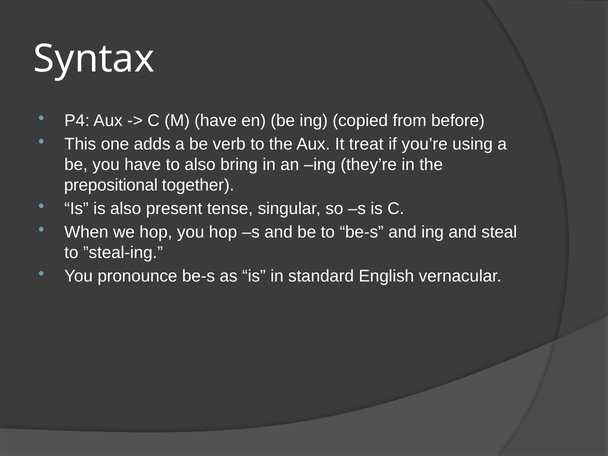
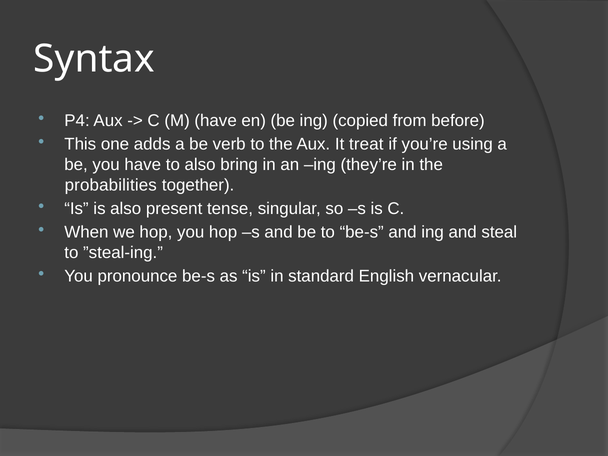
prepositional: prepositional -> probabilities (111, 185)
